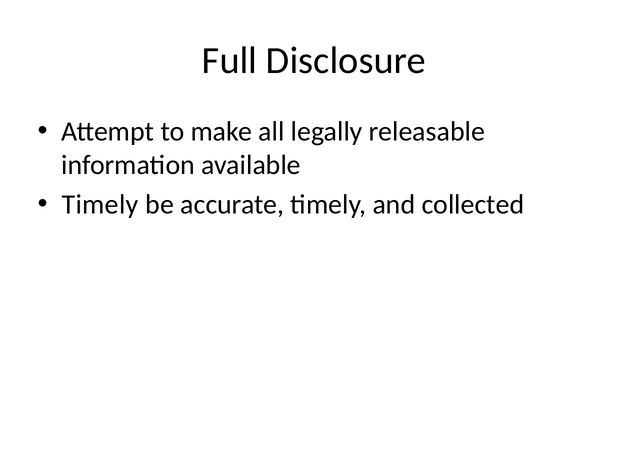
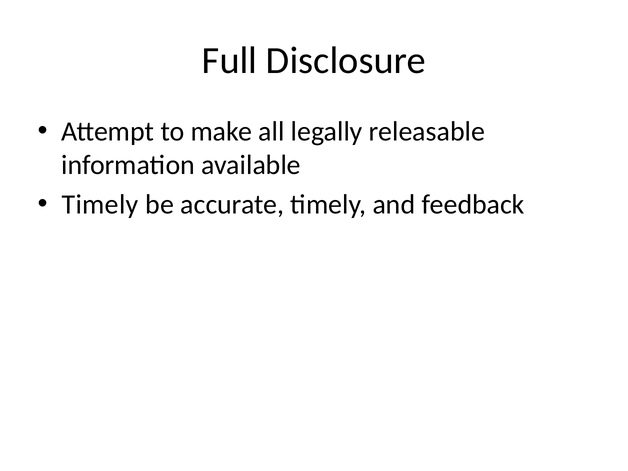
collected: collected -> feedback (473, 204)
